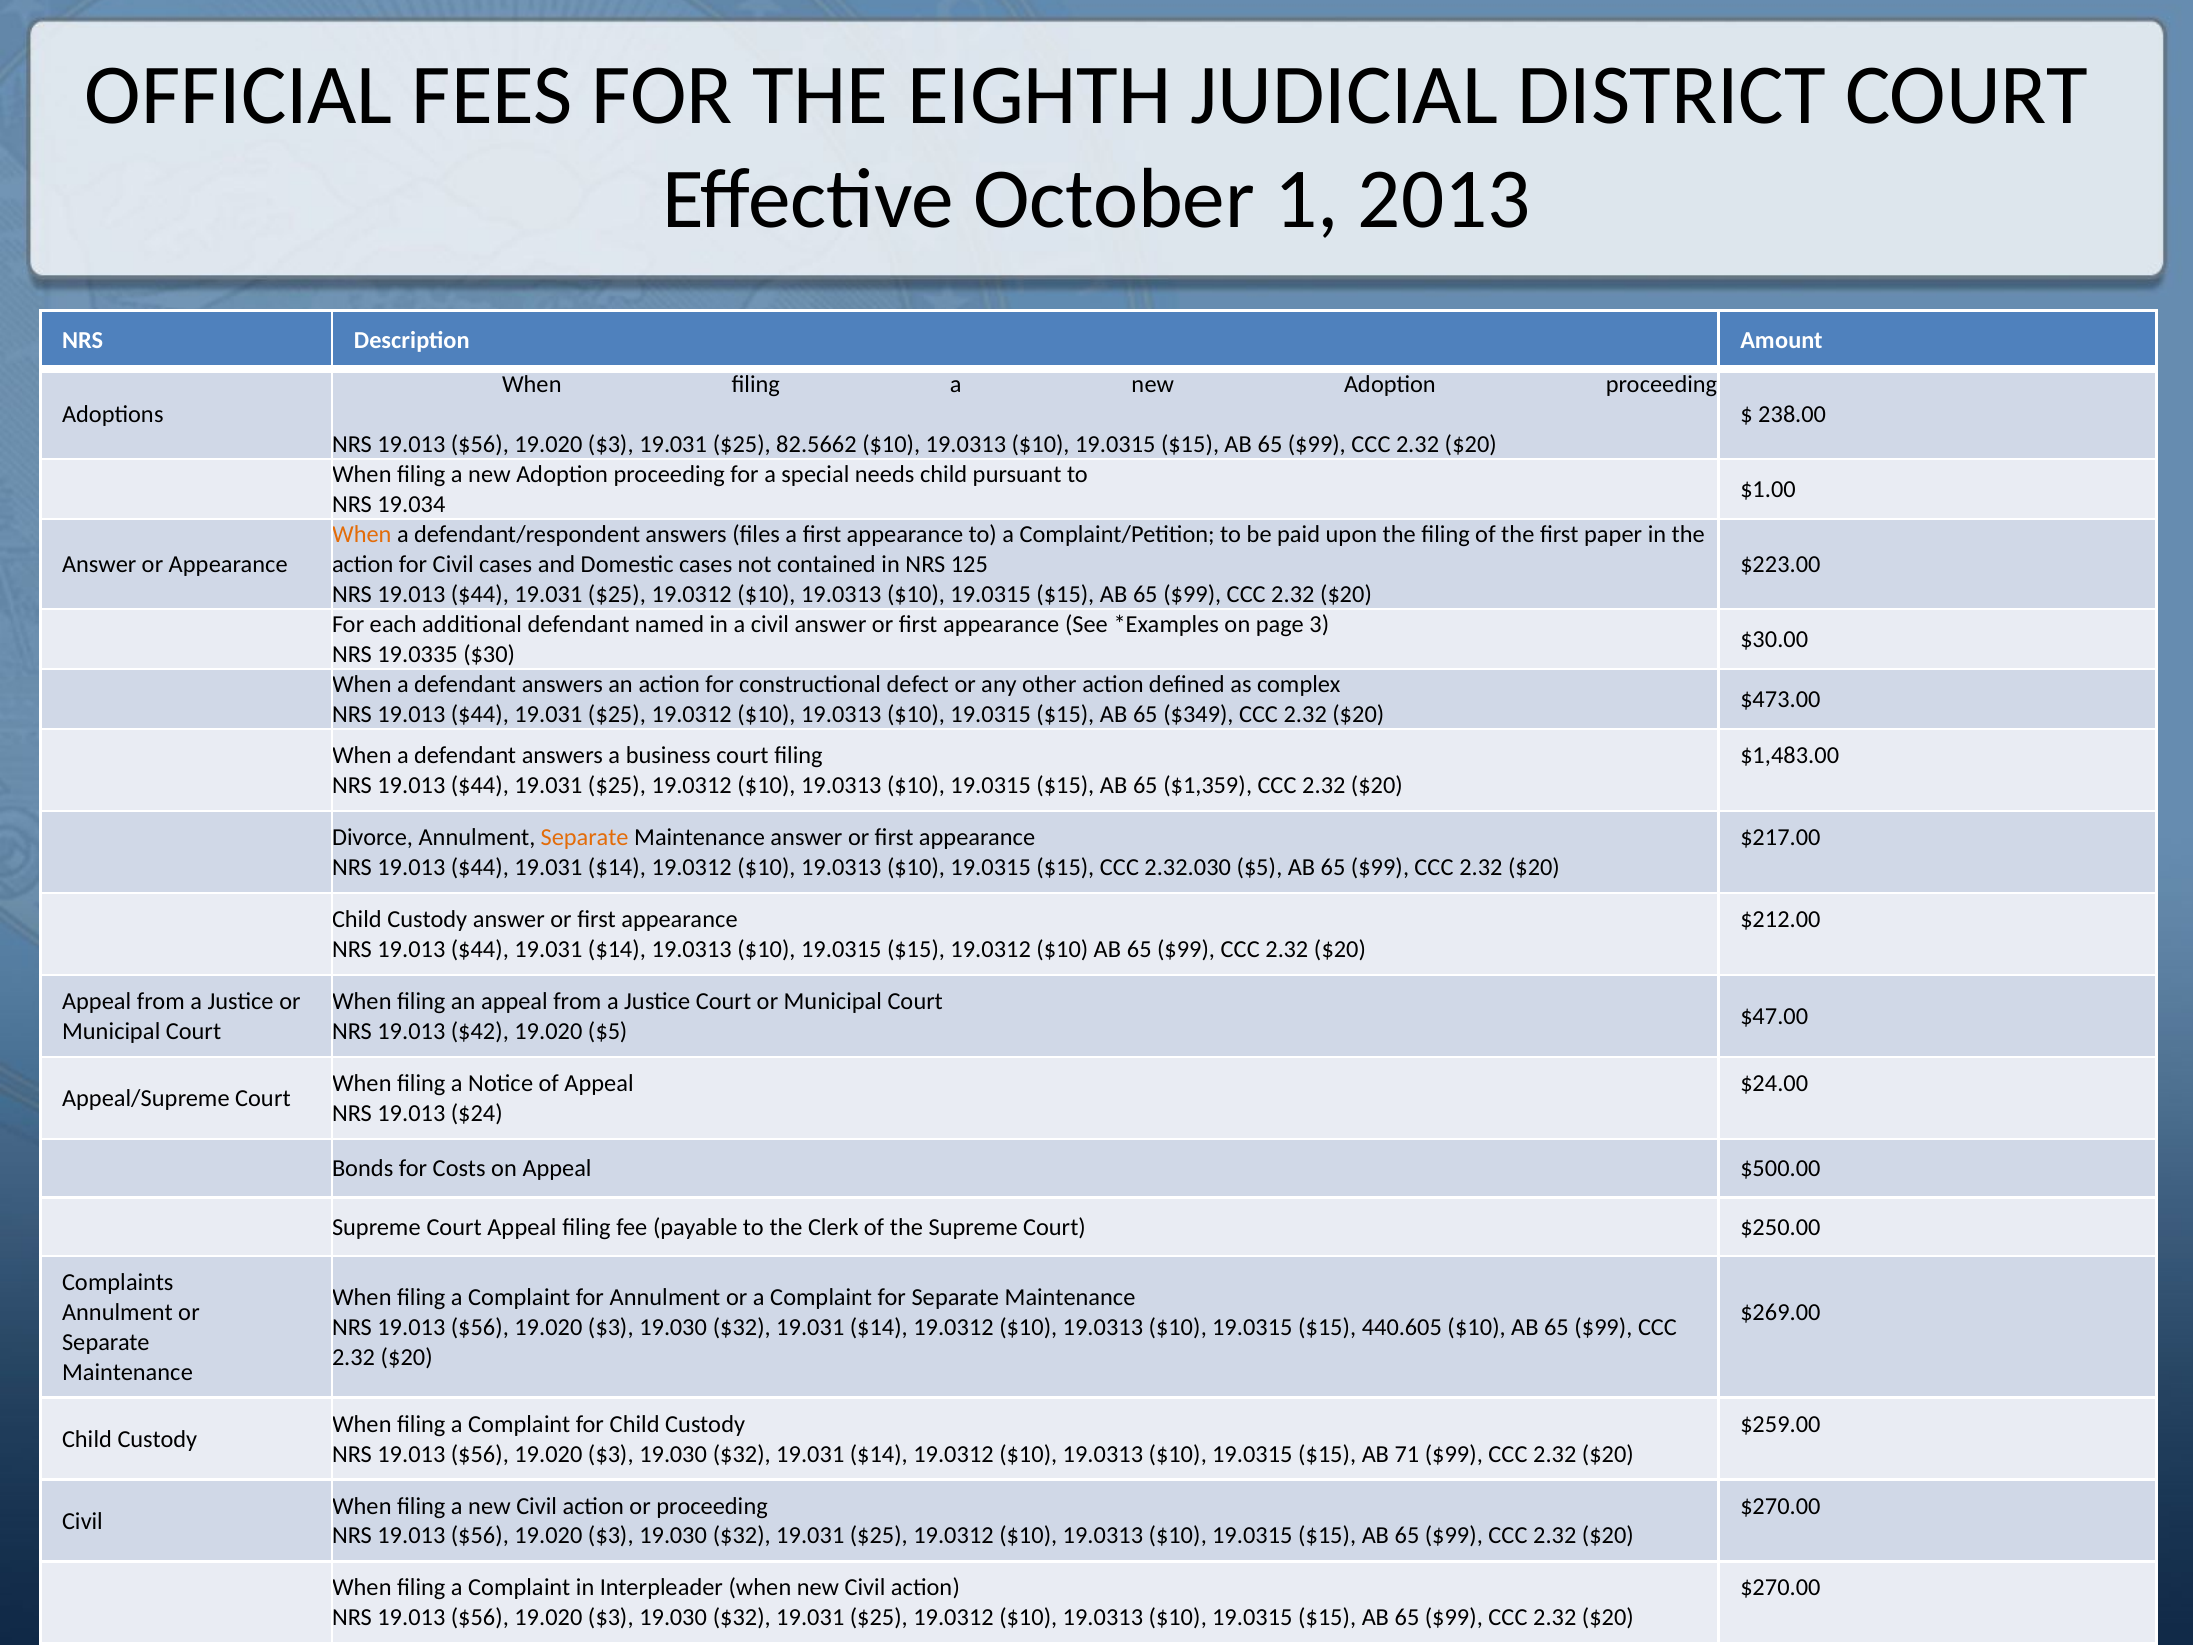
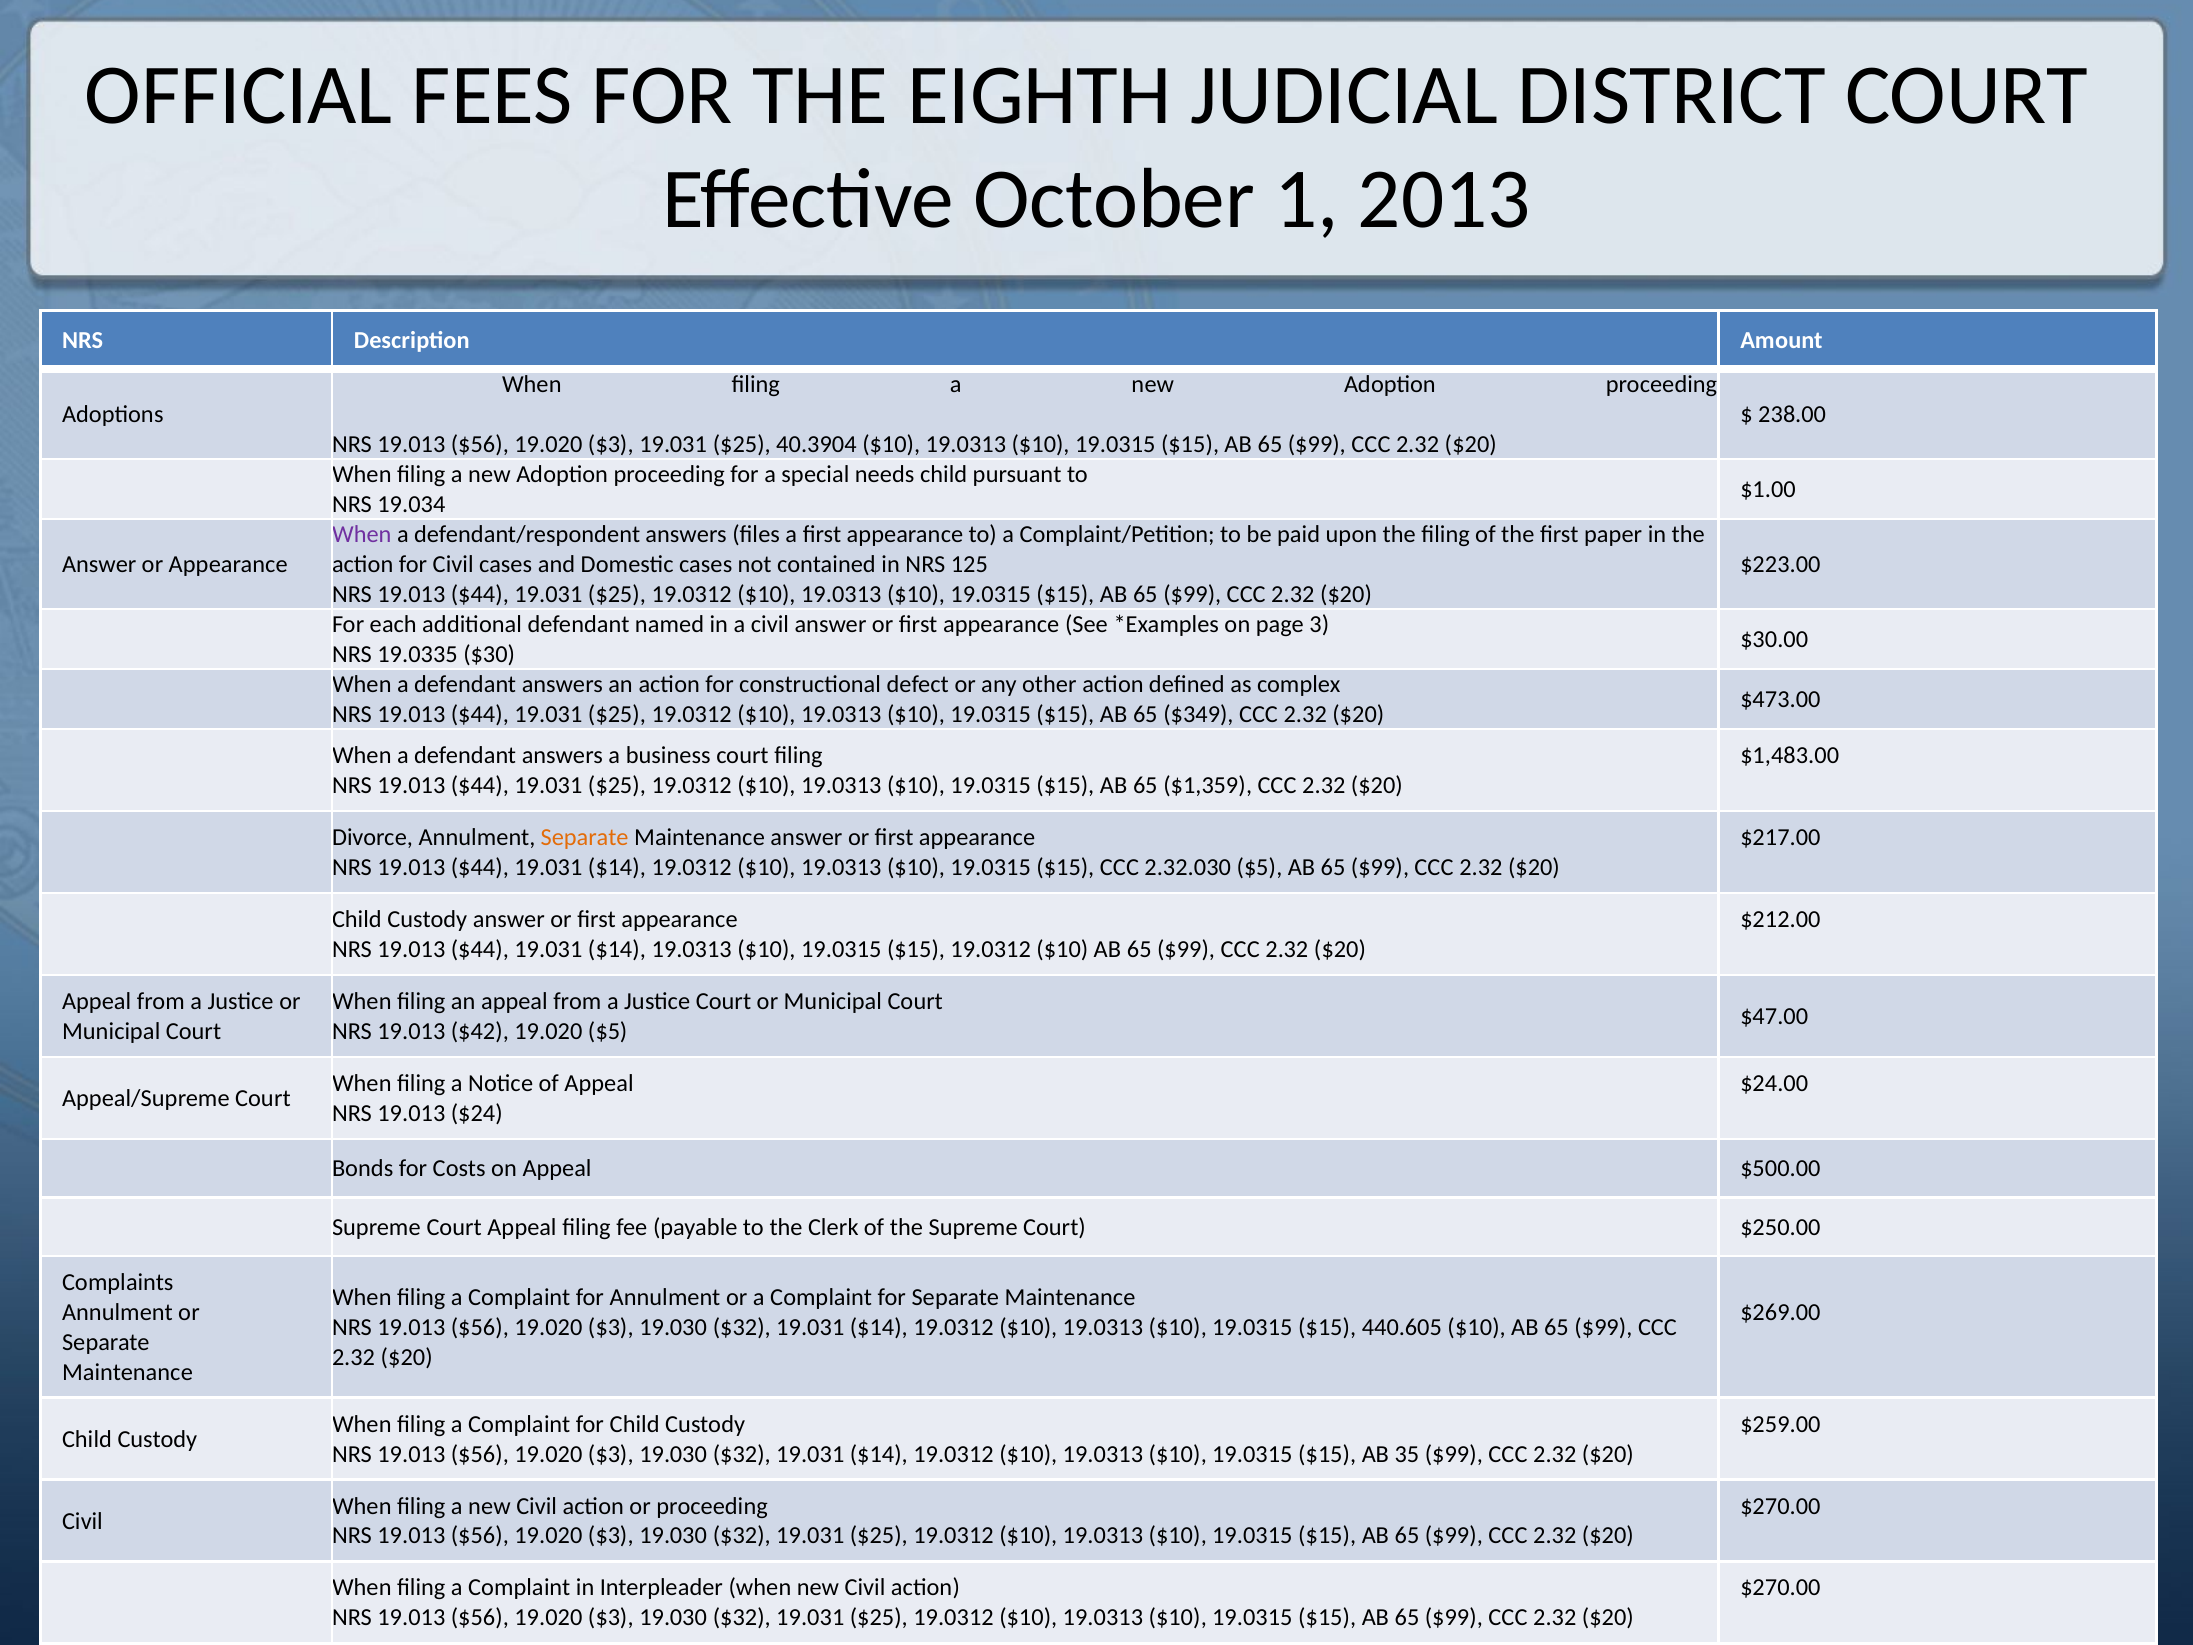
82.5662: 82.5662 -> 40.3904 (816, 444)
When colour: orange -> purple (362, 534)
71: 71 -> 35 (1407, 1454)
